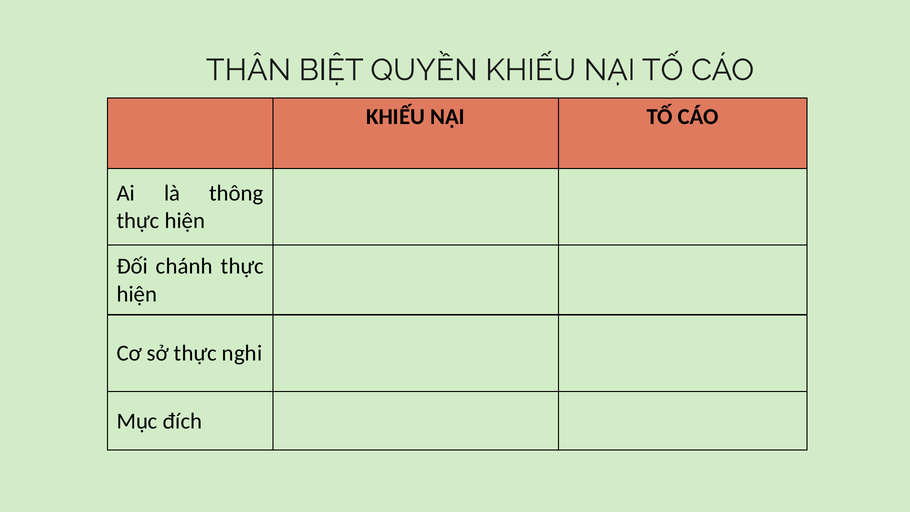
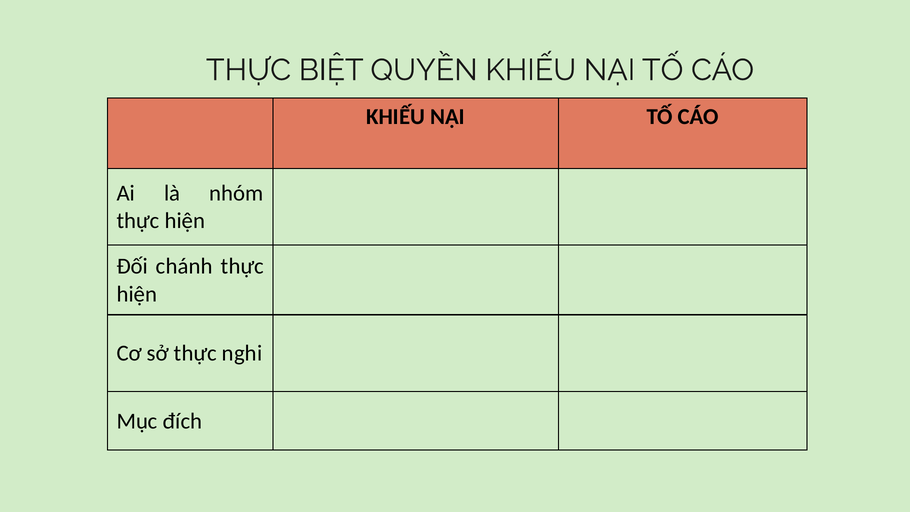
THÂN: THÂN -> THỰC (249, 70)
thông: thông -> nhóm (236, 193)
